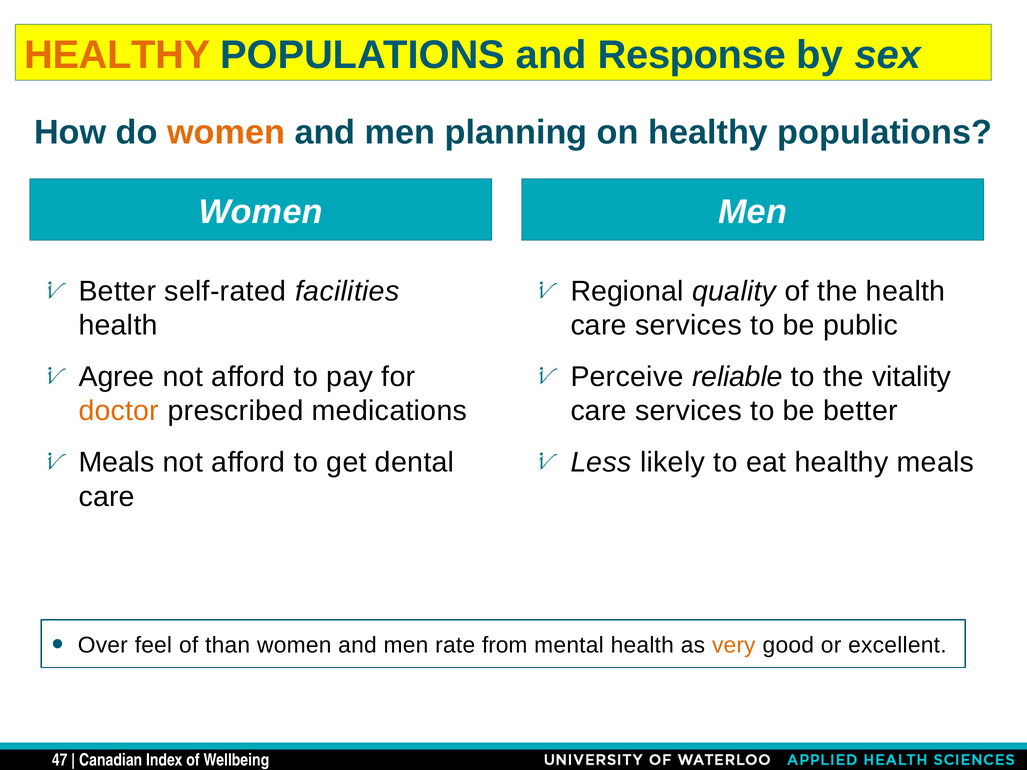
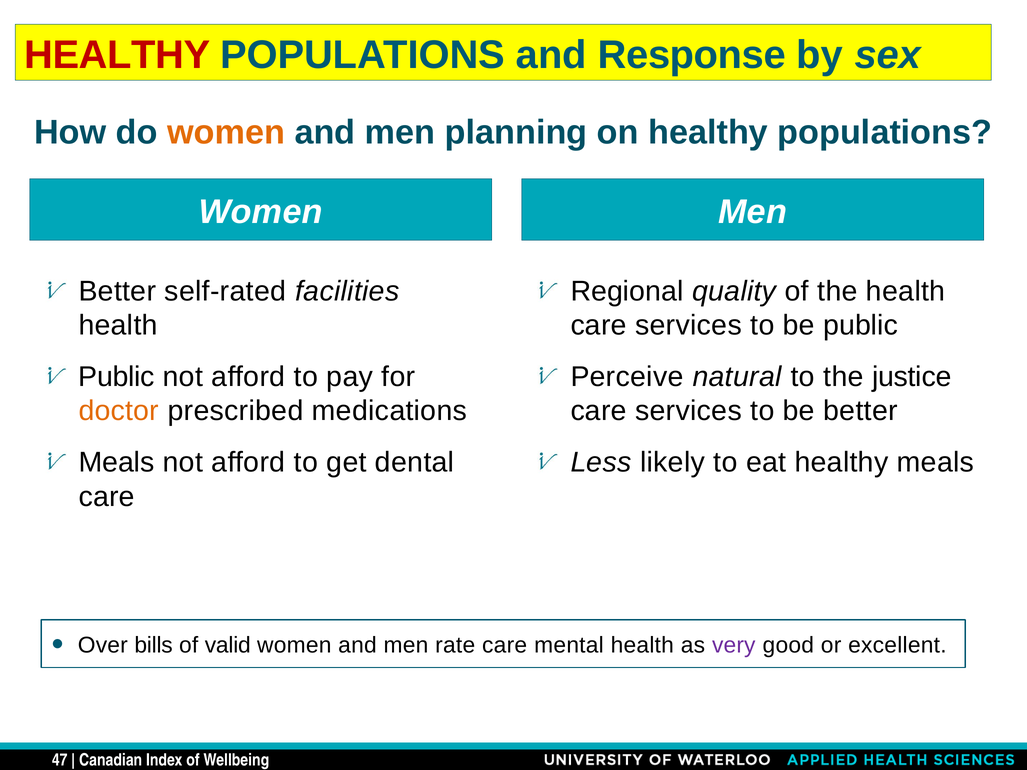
HEALTHY colour: orange -> red (117, 55)
Agree: Agree -> Public (117, 377)
reliable: reliable -> natural (737, 377)
vitality: vitality -> justice (912, 377)
feel: feel -> bills (154, 645)
than: than -> valid (228, 645)
rate from: from -> care (505, 645)
very colour: orange -> purple (734, 645)
